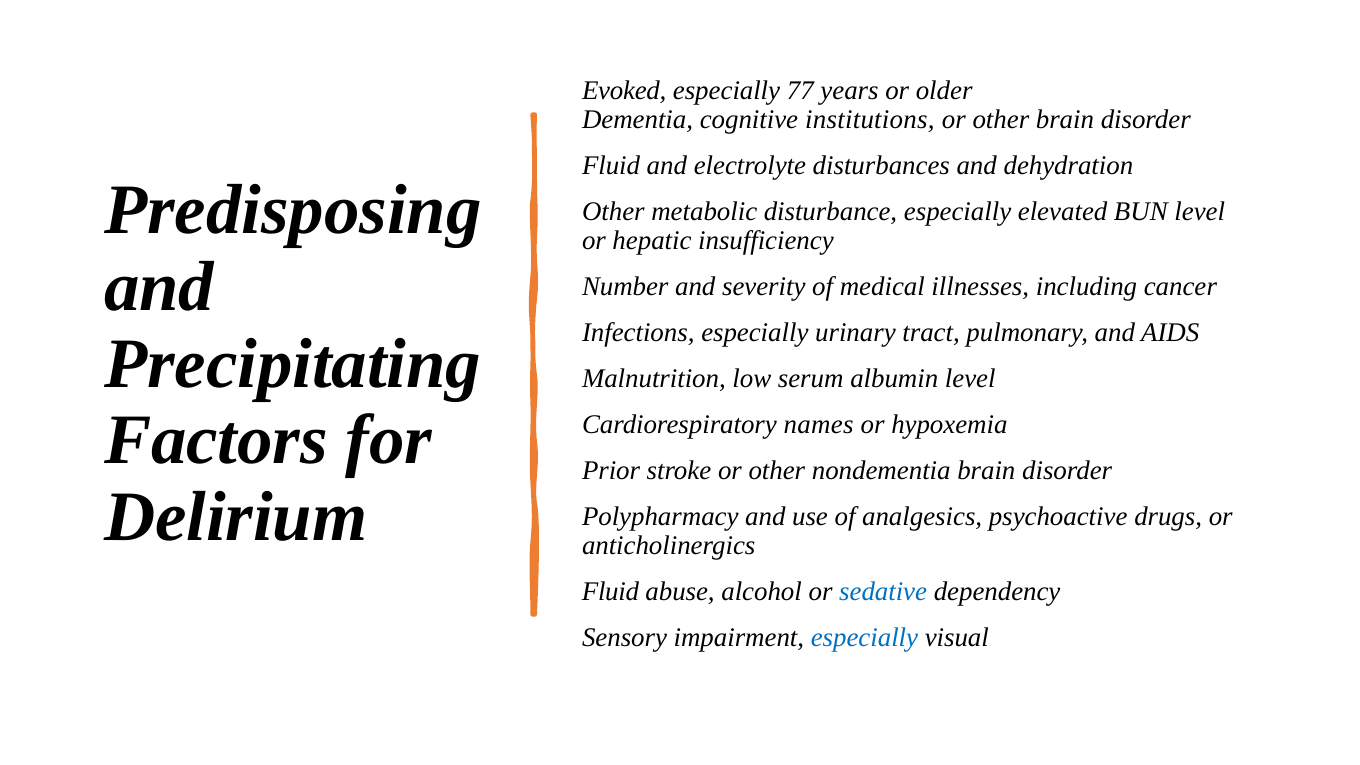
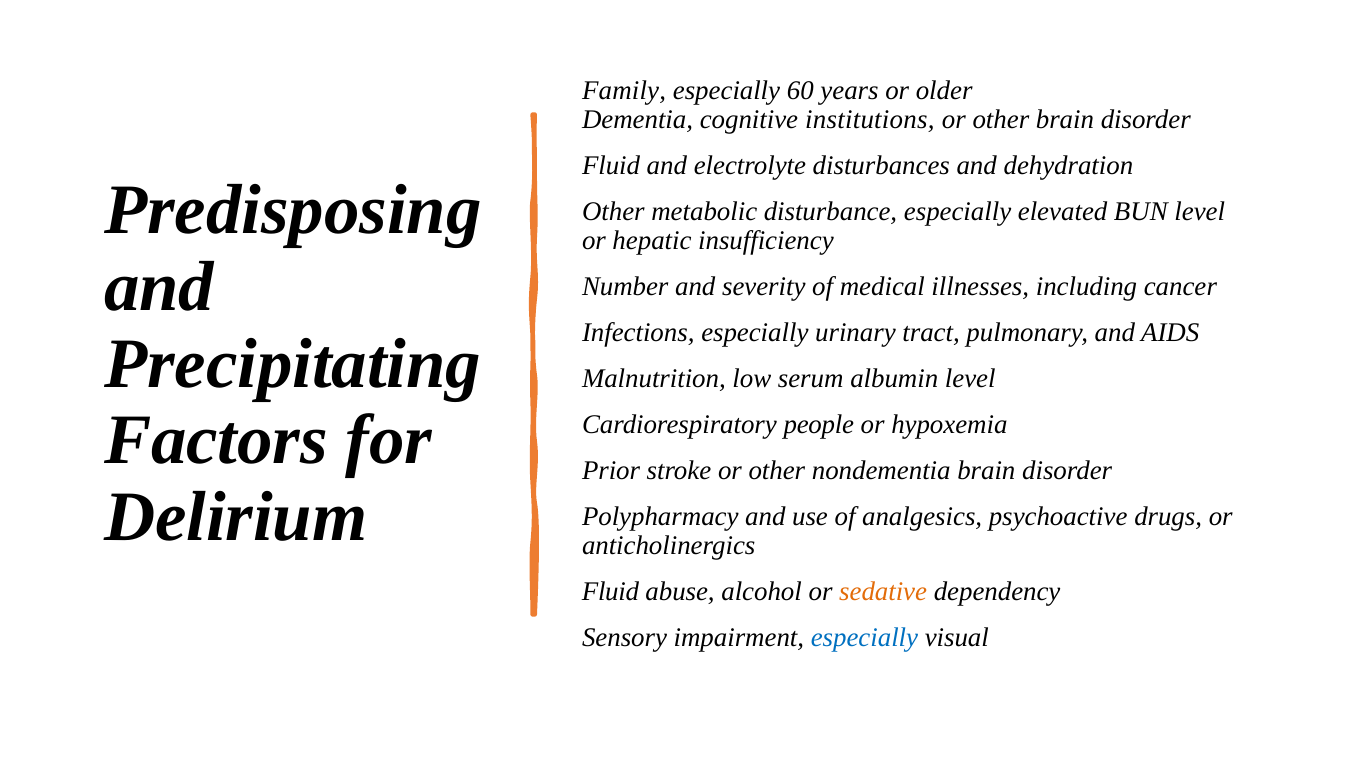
Evoked: Evoked -> Family (624, 91)
77: 77 -> 60 (800, 91)
names: names -> people (819, 425)
sedative colour: blue -> orange (883, 592)
